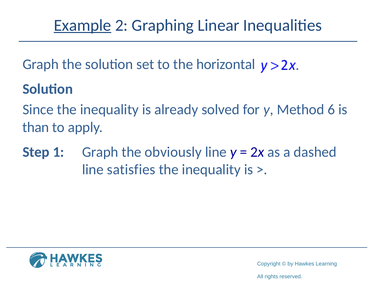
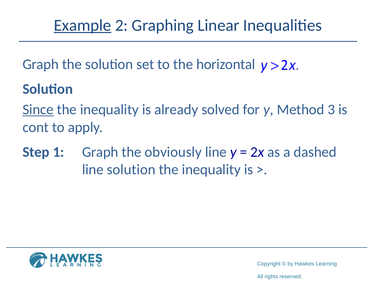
Since underline: none -> present (38, 110)
6: 6 -> 3 (331, 110)
than: than -> cont (36, 127)
line satisfies: satisfies -> solution (131, 170)
